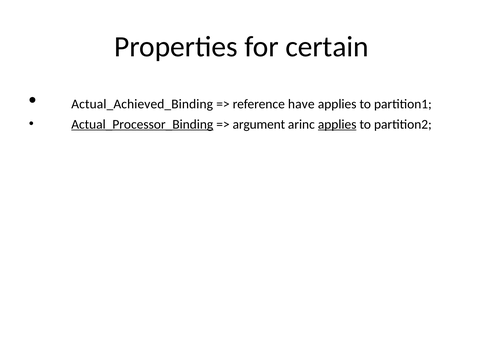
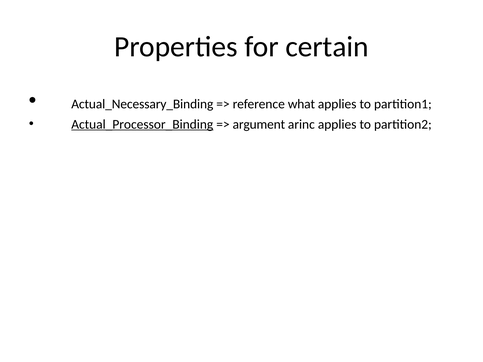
Actual_Achieved_Binding: Actual_Achieved_Binding -> Actual_Necessary_Binding (142, 104)
have: have -> what (301, 104)
applies underline: present -> none (337, 124)
